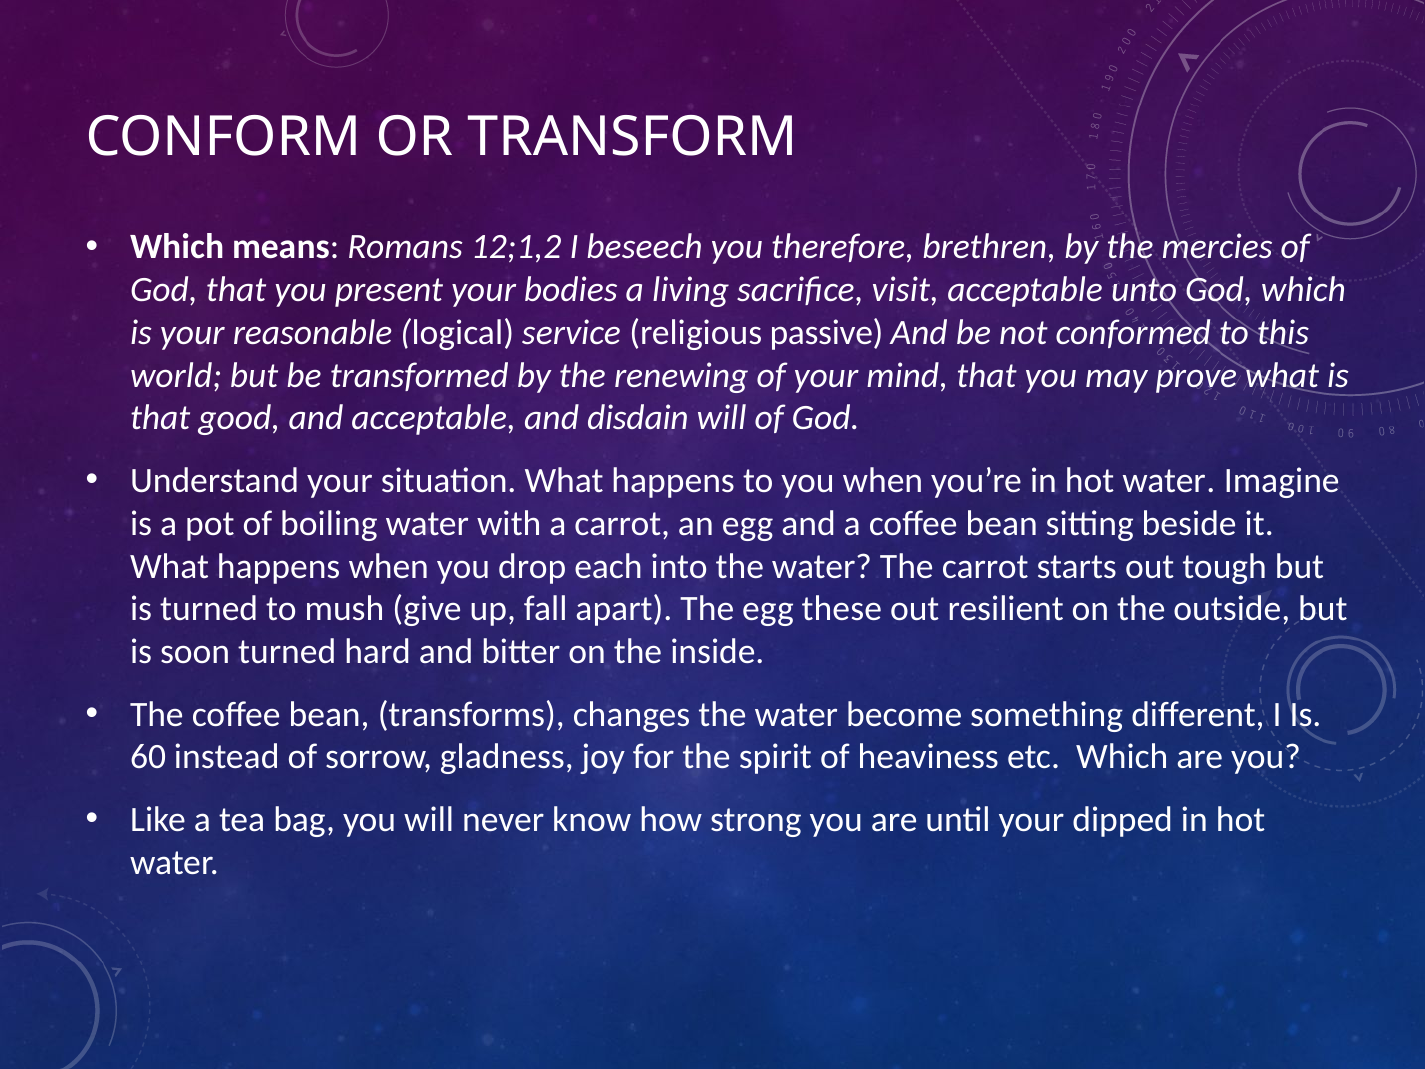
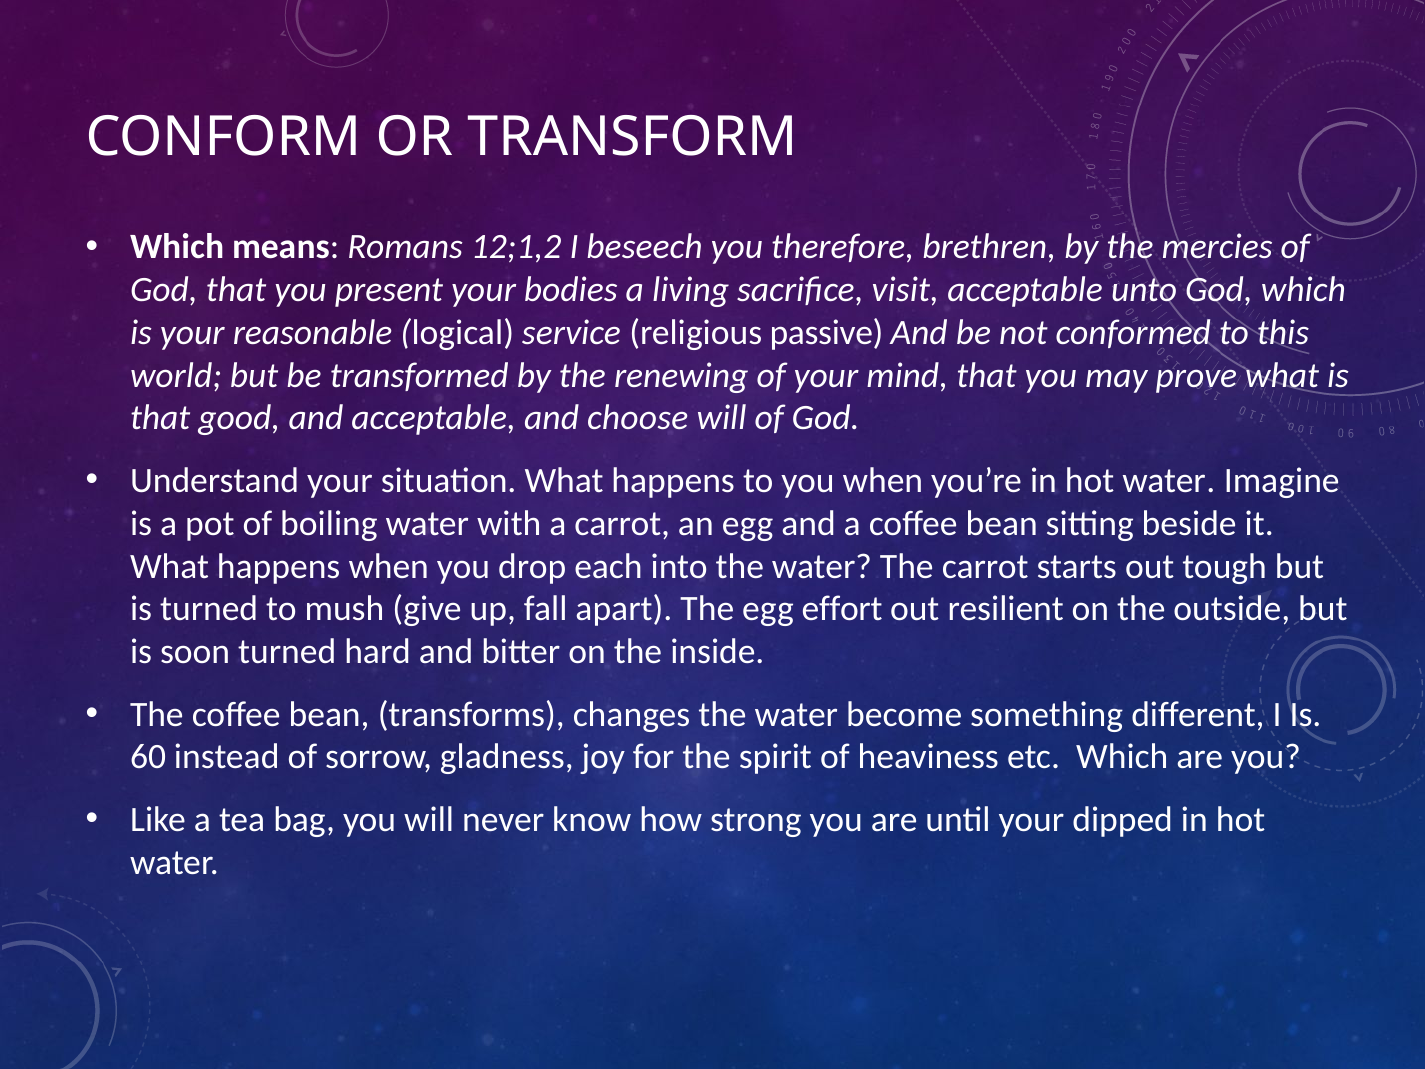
disdain: disdain -> choose (638, 418)
these: these -> effort (842, 609)
